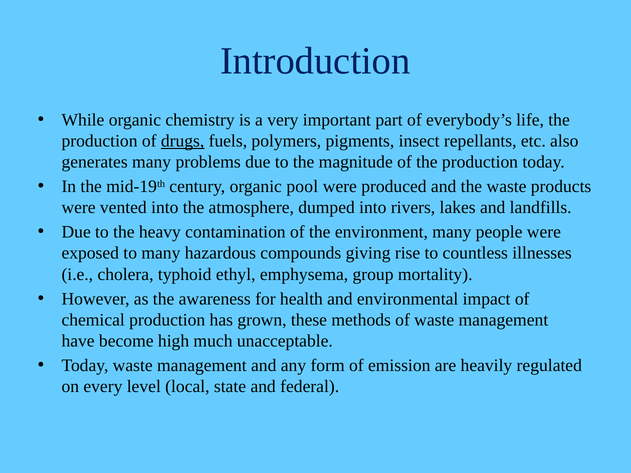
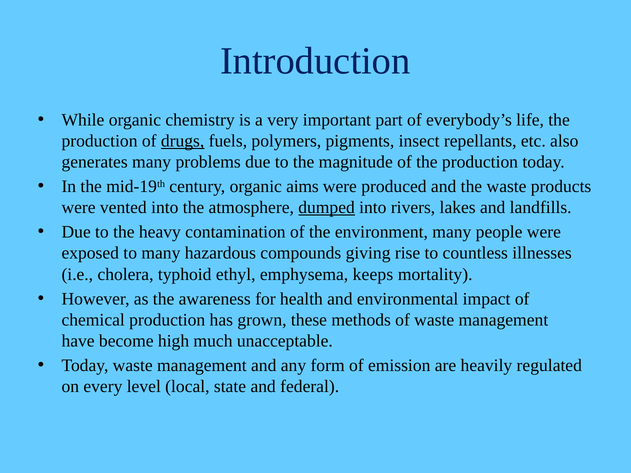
pool: pool -> aims (302, 187)
dumped underline: none -> present (327, 208)
group: group -> keeps (373, 274)
